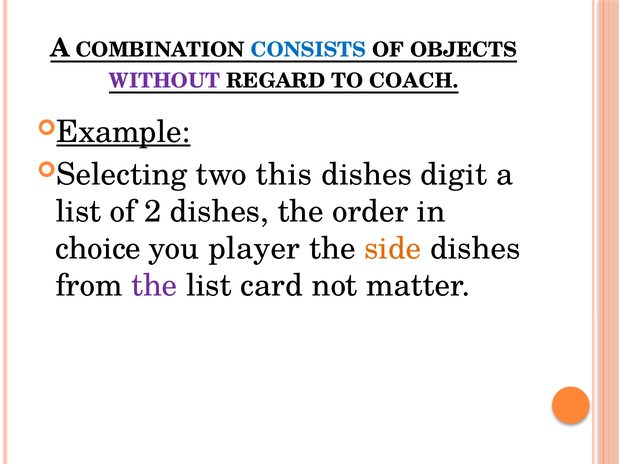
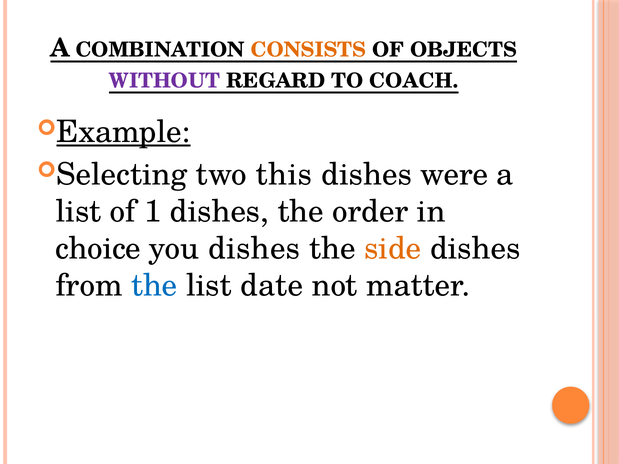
CONSISTS colour: blue -> orange (308, 50)
digit: digit -> were (454, 174)
2: 2 -> 1 (153, 212)
you player: player -> dishes (254, 249)
the colour: purple -> blue (154, 286)
card: card -> date (272, 286)
